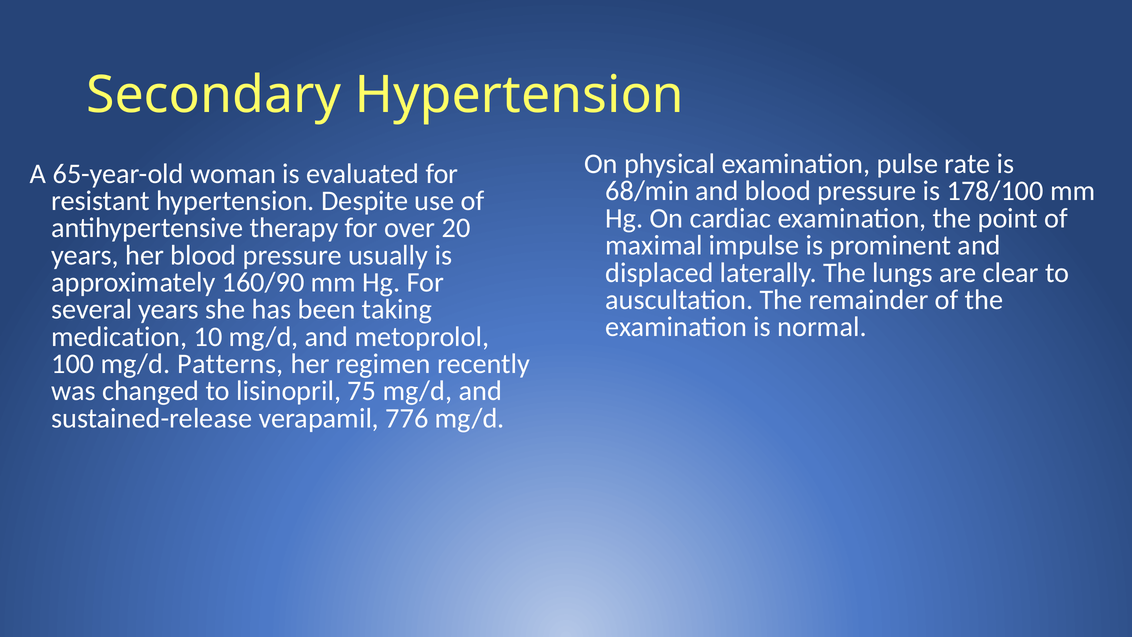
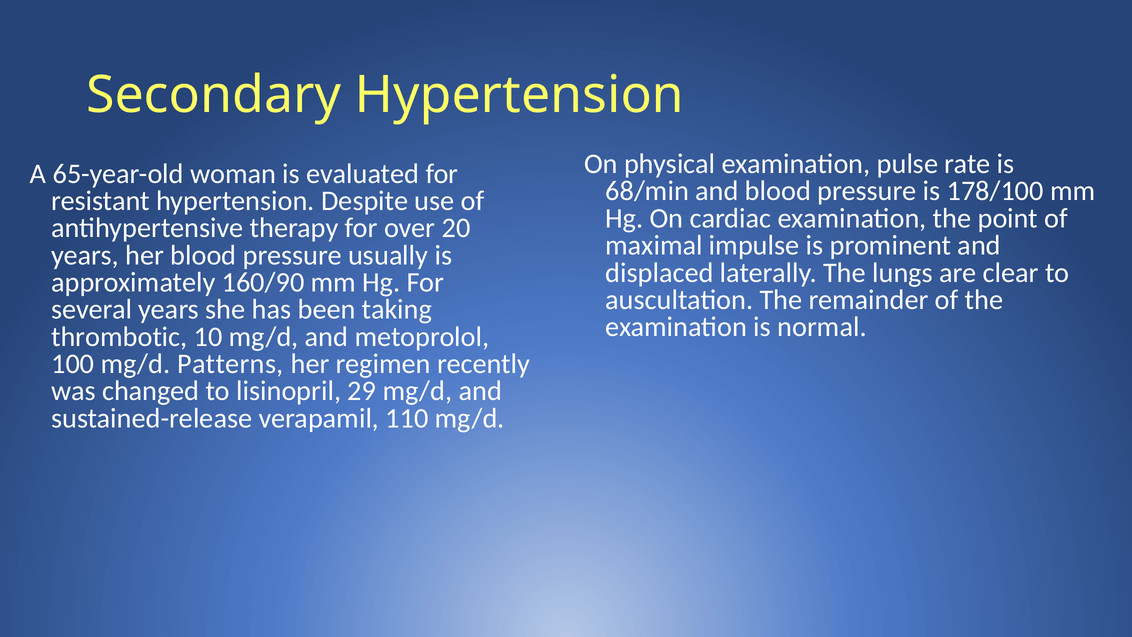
medication: medication -> thrombotic (119, 337)
75: 75 -> 29 (362, 391)
776: 776 -> 110 (407, 418)
